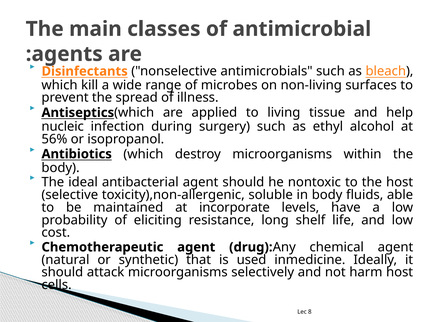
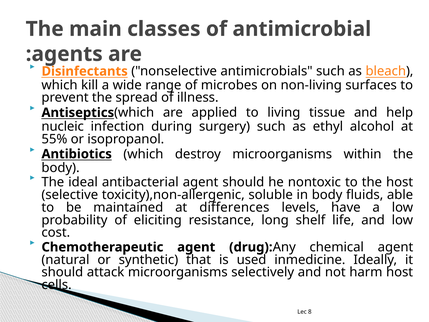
56%: 56% -> 55% (54, 139)
incorporate: incorporate -> differences (234, 207)
